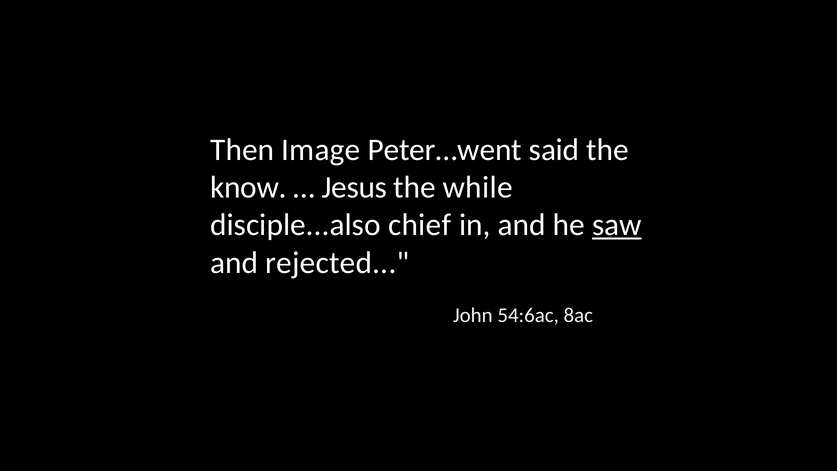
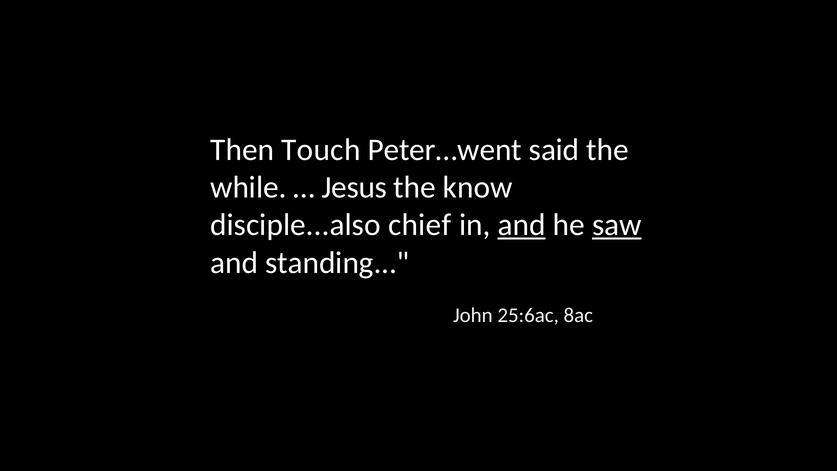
Image: Image -> Touch (321, 150)
know: know -> while (248, 187)
while: while -> know (478, 187)
and underline: none -> present (522, 225)
rejected: rejected -> standing (337, 263)
54:6ac: 54:6ac -> 25:6ac (528, 315)
